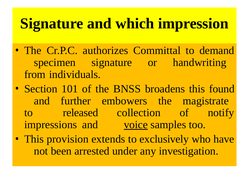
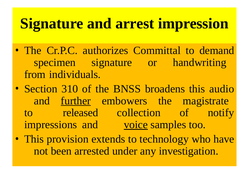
which: which -> arrest (135, 24)
101: 101 -> 310 (70, 89)
found: found -> audio (222, 89)
further underline: none -> present (76, 101)
exclusively: exclusively -> technology (164, 140)
